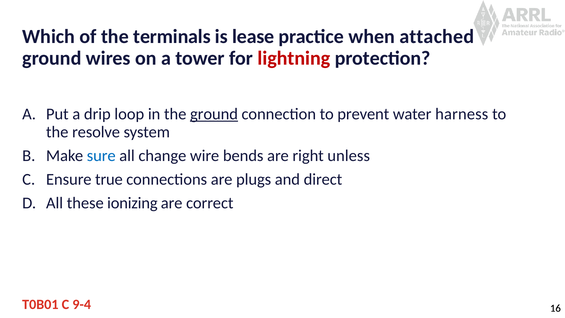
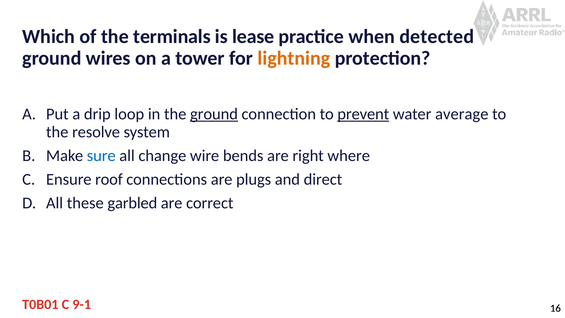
attached: attached -> detected (437, 37)
lightning colour: red -> orange (294, 58)
prevent underline: none -> present (363, 114)
harness: harness -> average (462, 114)
unless: unless -> where (349, 156)
true: true -> roof (109, 179)
ionizing: ionizing -> garbled (132, 203)
9-4: 9-4 -> 9-1 (82, 304)
